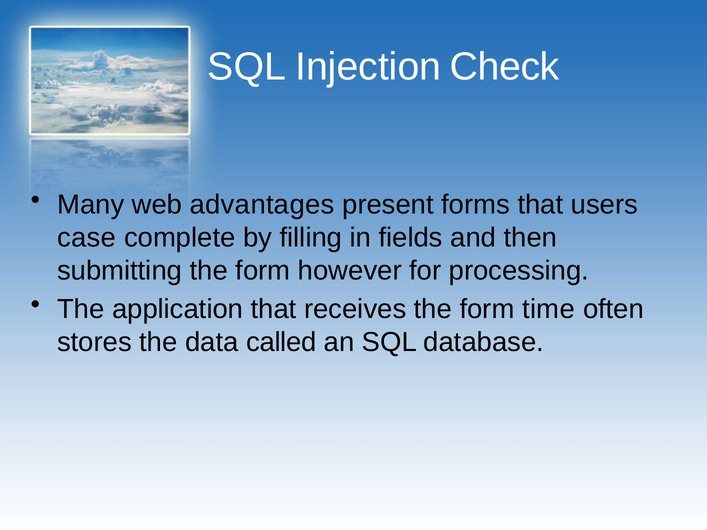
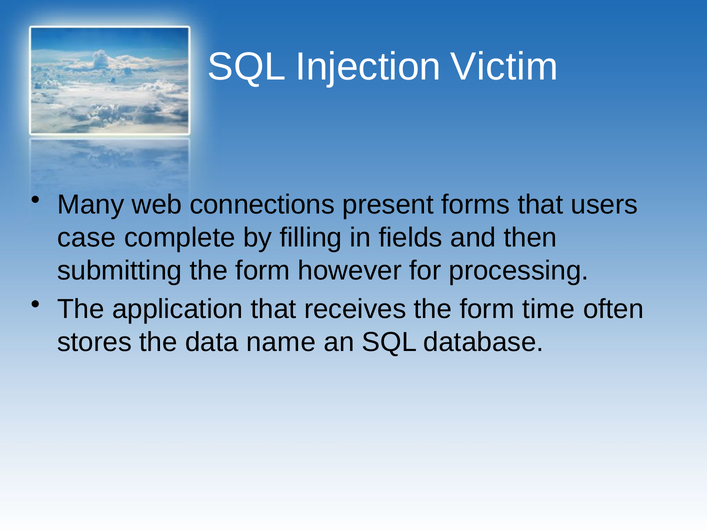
Check: Check -> Victim (504, 67)
advantages: advantages -> connections (262, 205)
called: called -> name (281, 342)
